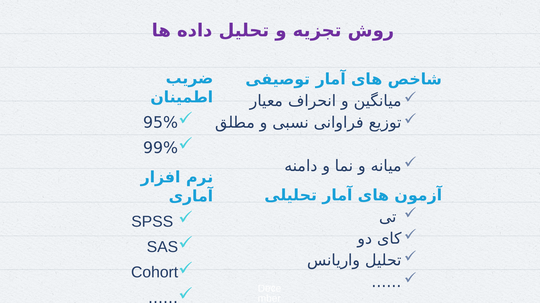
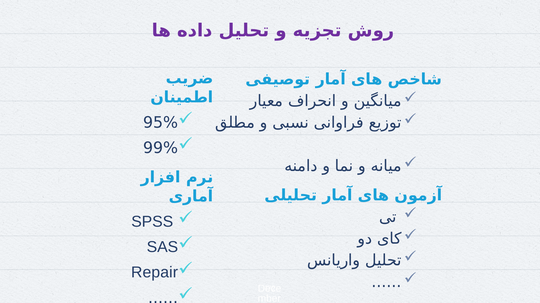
Cohort: Cohort -> Repair (155, 273)
